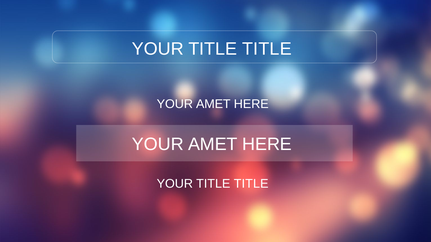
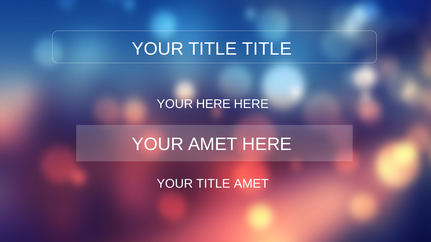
AMET: AMET -> HERE (213, 104)
TITLE: TITLE -> AMET (251, 184)
